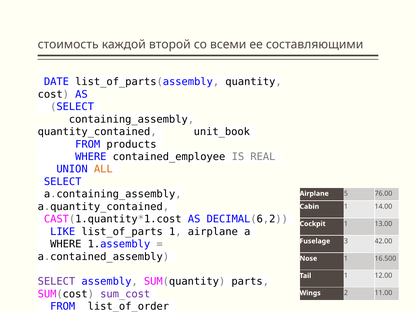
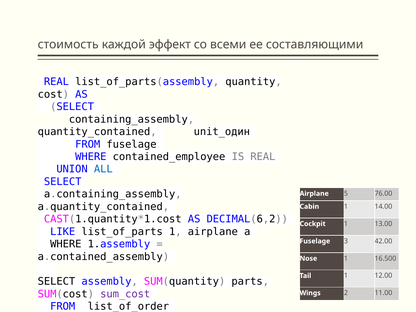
второй: второй -> эффект (170, 45)
DATE: DATE -> REAL (56, 82)
unit_book: unit_book -> unit_один (222, 132)
FROM products: products -> fuselage (131, 144)
ALL colour: orange -> blue (103, 169)
SELECT colour: purple -> black (56, 282)
